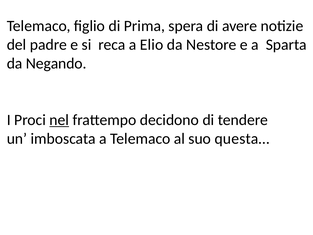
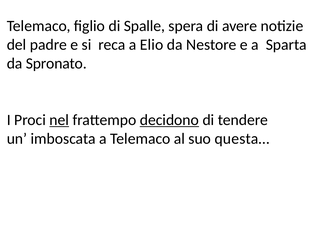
Prima: Prima -> Spalle (144, 26)
Negando: Negando -> Spronato (56, 63)
decidono underline: none -> present (169, 120)
